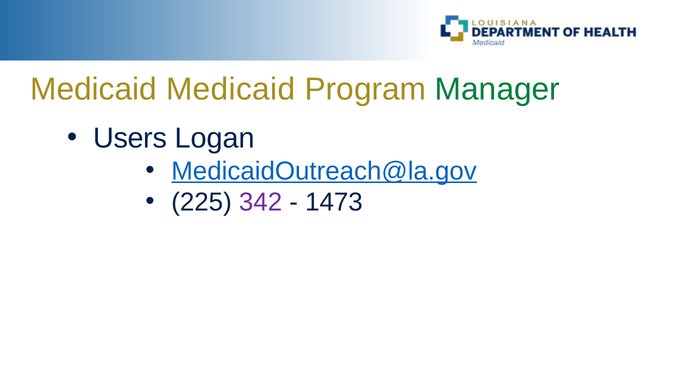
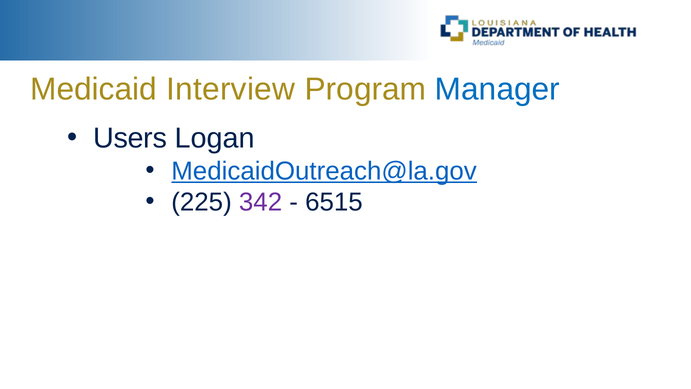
Medicaid Medicaid: Medicaid -> Interview (231, 89)
Manager colour: green -> blue (497, 89)
1473: 1473 -> 6515 (334, 202)
